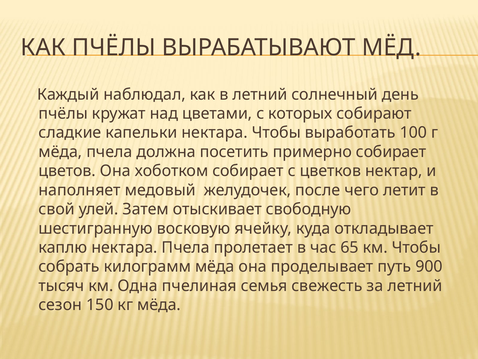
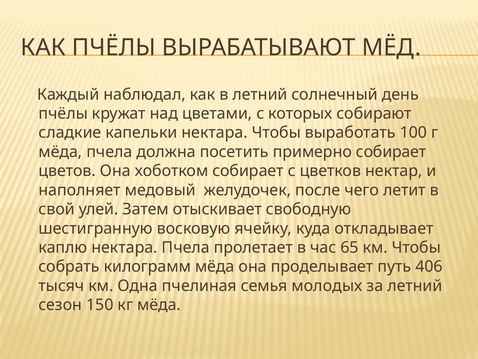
900: 900 -> 406 (429, 266)
свежесть: свежесть -> молодых (327, 285)
